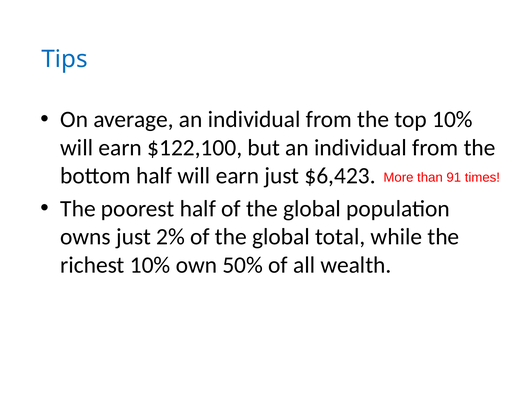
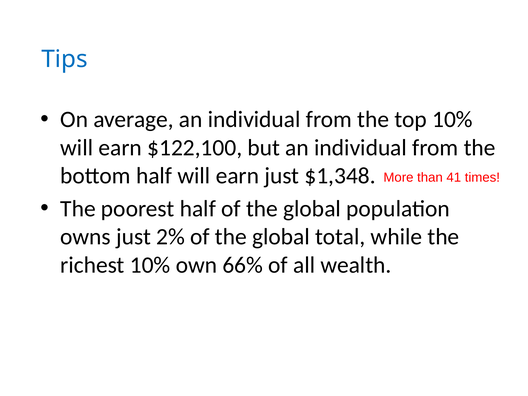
$6,423: $6,423 -> $1,348 (340, 176)
91: 91 -> 41 (454, 178)
50%: 50% -> 66% (243, 265)
